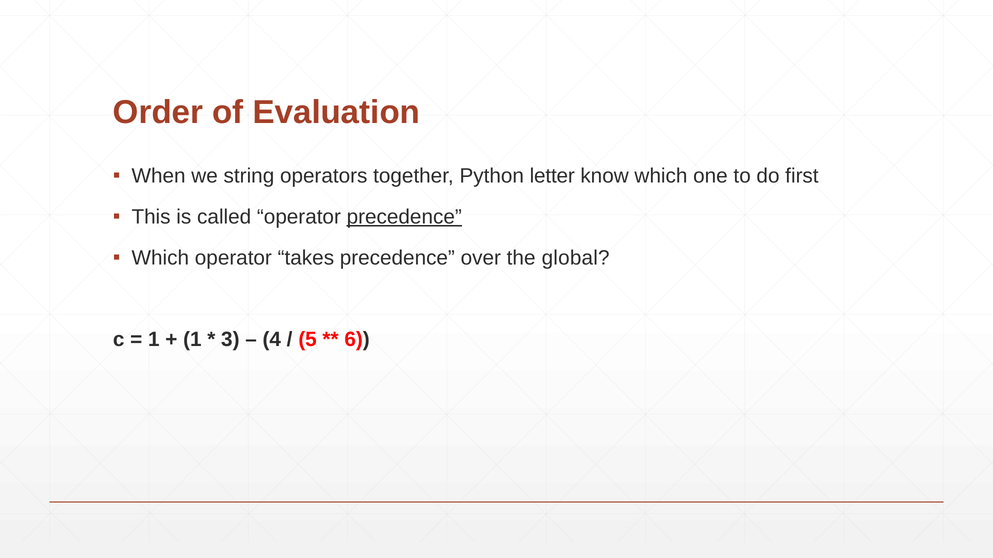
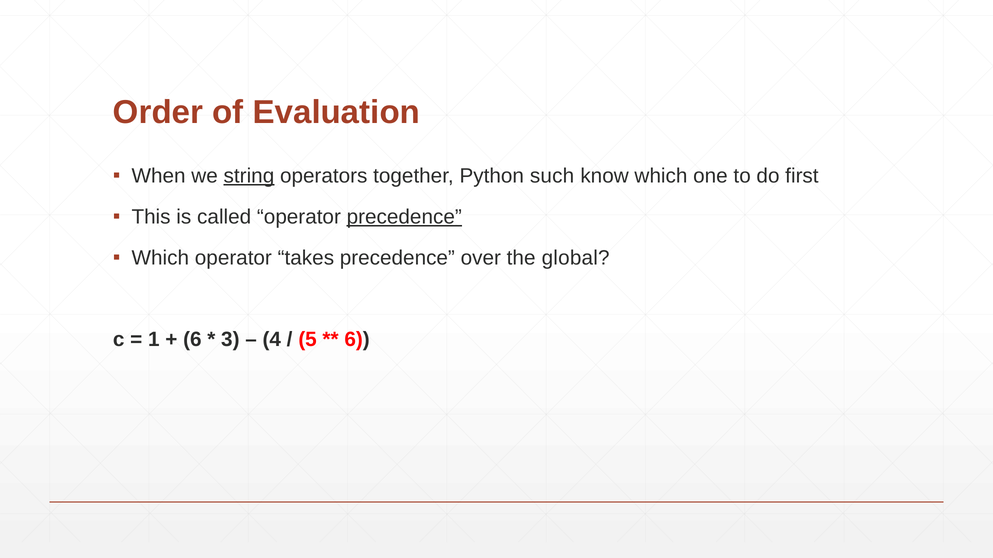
string underline: none -> present (249, 176)
letter: letter -> such (552, 176)
1: 1 -> 6 (192, 340)
